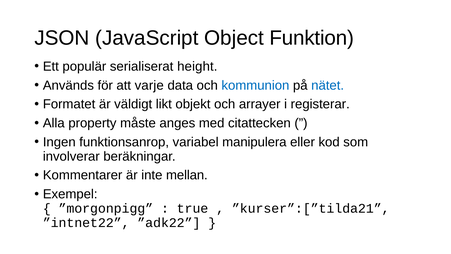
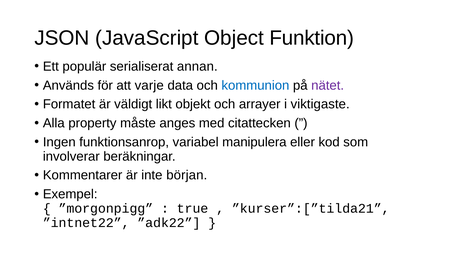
height: height -> annan (197, 66)
nätet colour: blue -> purple (328, 85)
registerar: registerar -> viktigaste (320, 104)
mellan: mellan -> början (187, 175)
